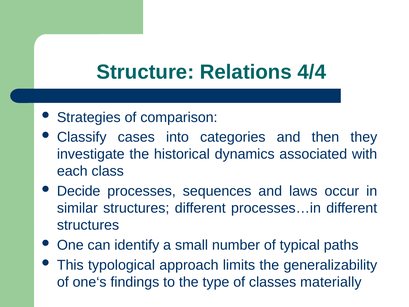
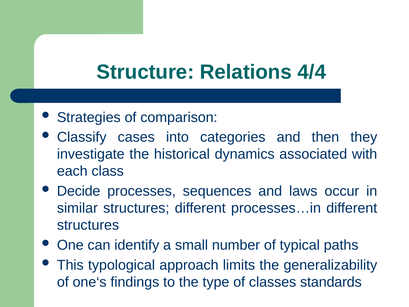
materially: materially -> standards (331, 282)
